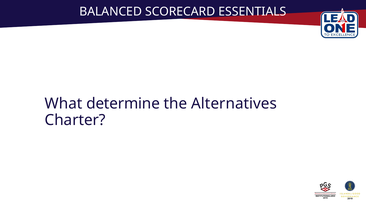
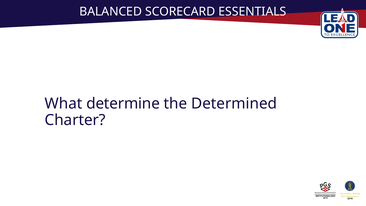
Alternatives: Alternatives -> Determined (234, 103)
